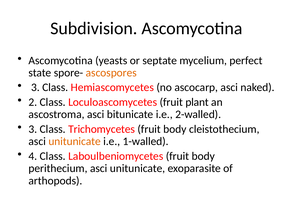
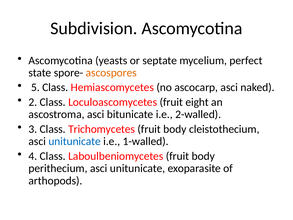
3: 3 -> 5 (35, 87)
plant: plant -> eight (197, 102)
unitunicate colour: orange -> blue (75, 141)
